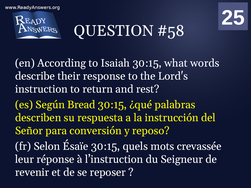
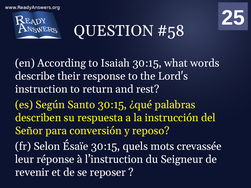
Bread: Bread -> Santo (81, 105)
